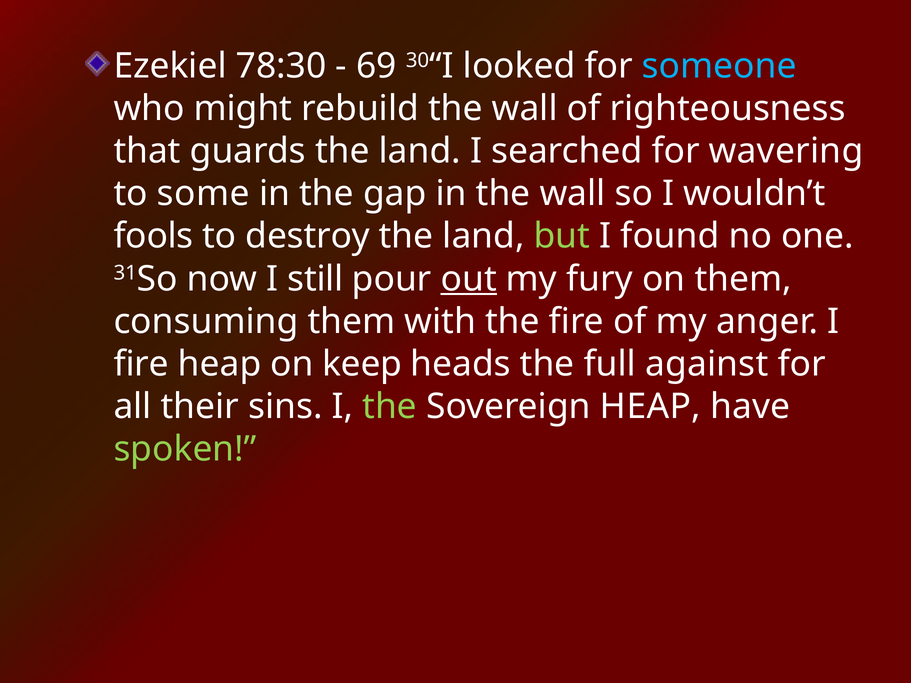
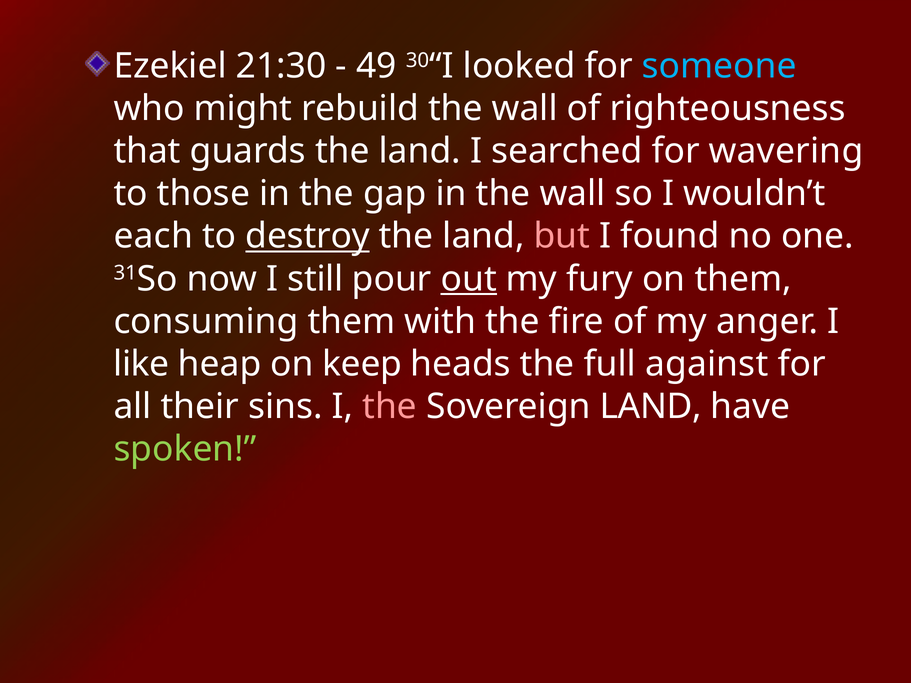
78:30: 78:30 -> 21:30 (281, 66)
69: 69 -> 49 (376, 66)
some: some -> those (203, 194)
fools: fools -> each (153, 236)
destroy underline: none -> present (308, 236)
but colour: light green -> pink (562, 236)
fire: fire -> like (141, 364)
the colour: light green -> pink (390, 407)
Sovereign HEAP: HEAP -> LAND (651, 407)
